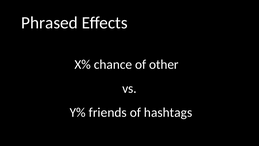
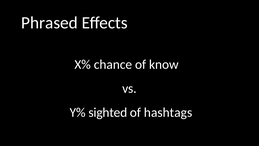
other: other -> know (164, 64)
friends: friends -> sighted (108, 112)
